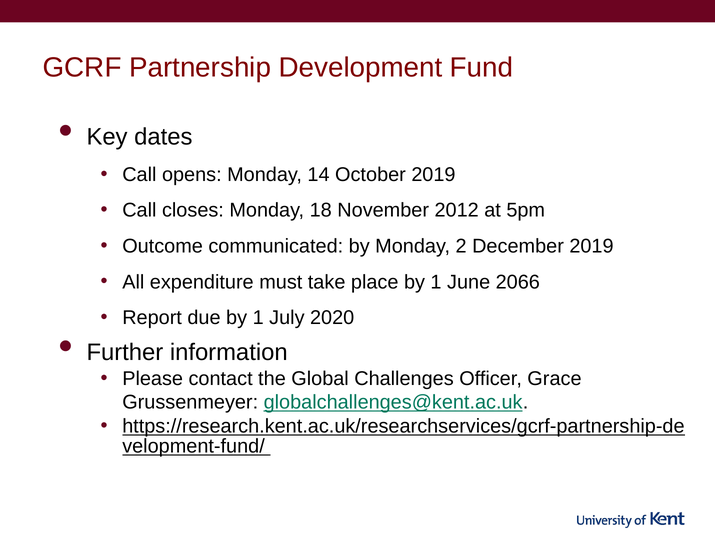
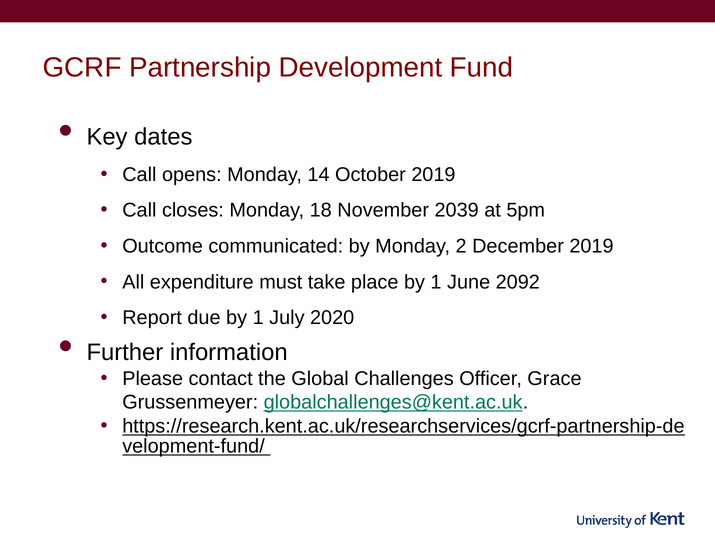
2012: 2012 -> 2039 (457, 211)
2066: 2066 -> 2092 (518, 282)
